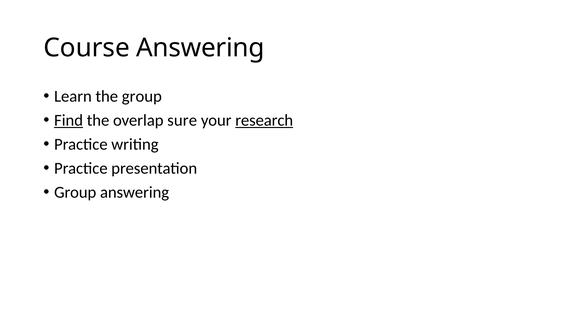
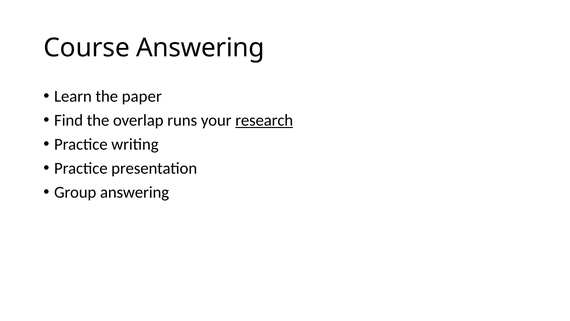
the group: group -> paper (142, 96)
Find underline: present -> none (69, 120)
sure: sure -> runs (182, 120)
